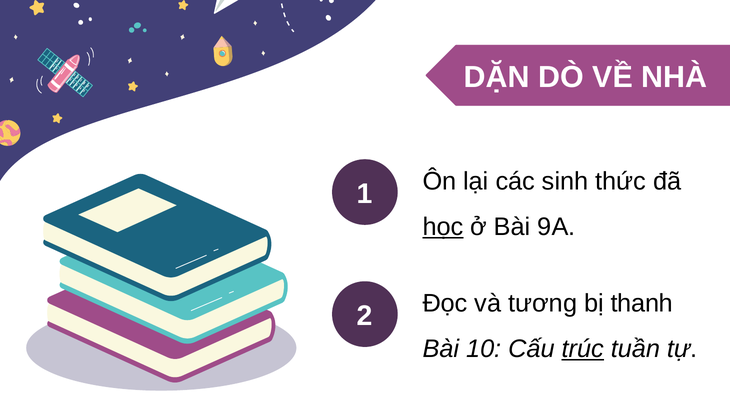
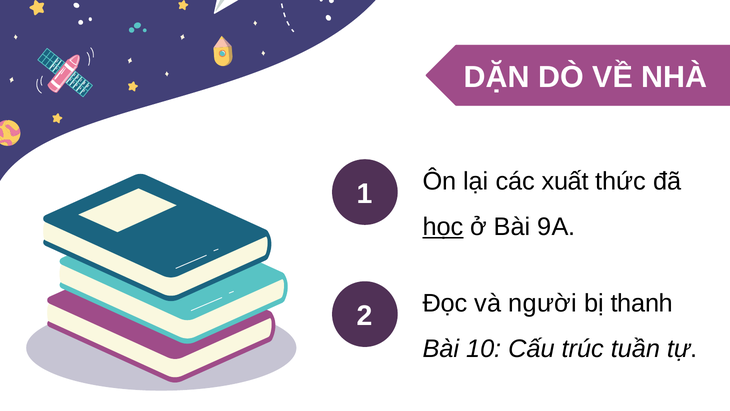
sinh: sinh -> xuất (565, 181)
tương: tương -> người (543, 303)
trúc underline: present -> none (583, 349)
